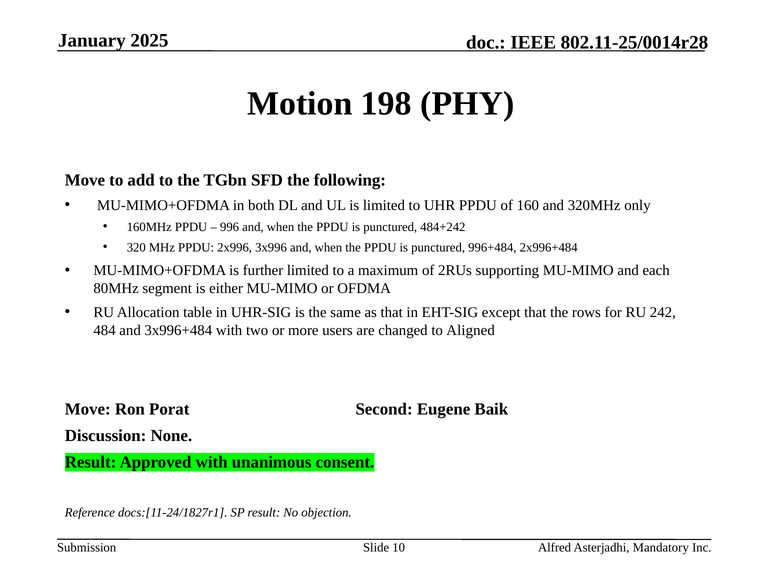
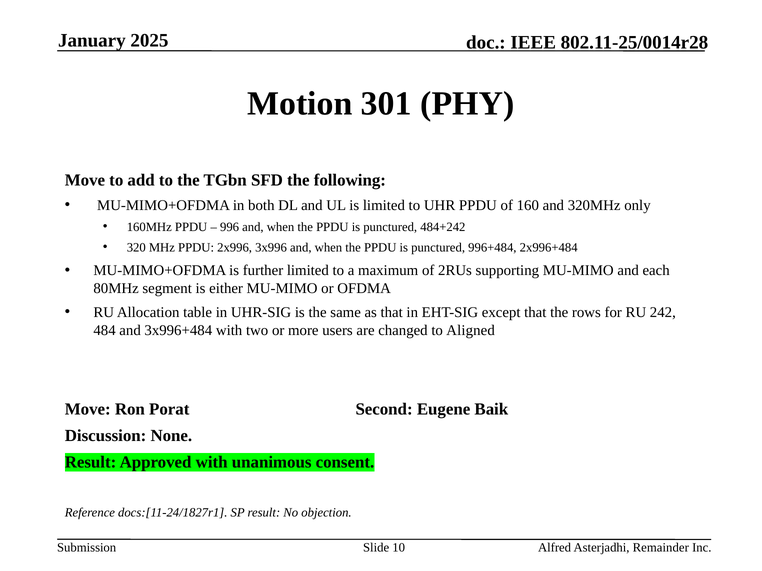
198: 198 -> 301 (386, 104)
Mandatory: Mandatory -> Remainder (661, 548)
